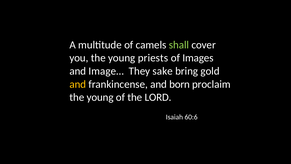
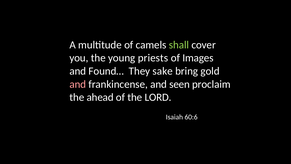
Image…: Image… -> Found… (106, 71)
and colour: yellow -> pink (78, 84)
born: born -> seen (180, 84)
young: young -> ahead (100, 97)
